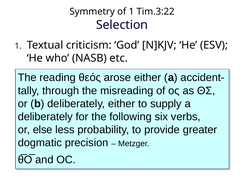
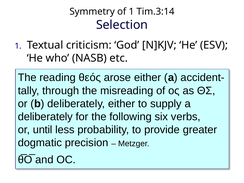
Tim.3:22: Tim.3:22 -> Tim.3:14 (155, 12)
else: else -> until (43, 130)
